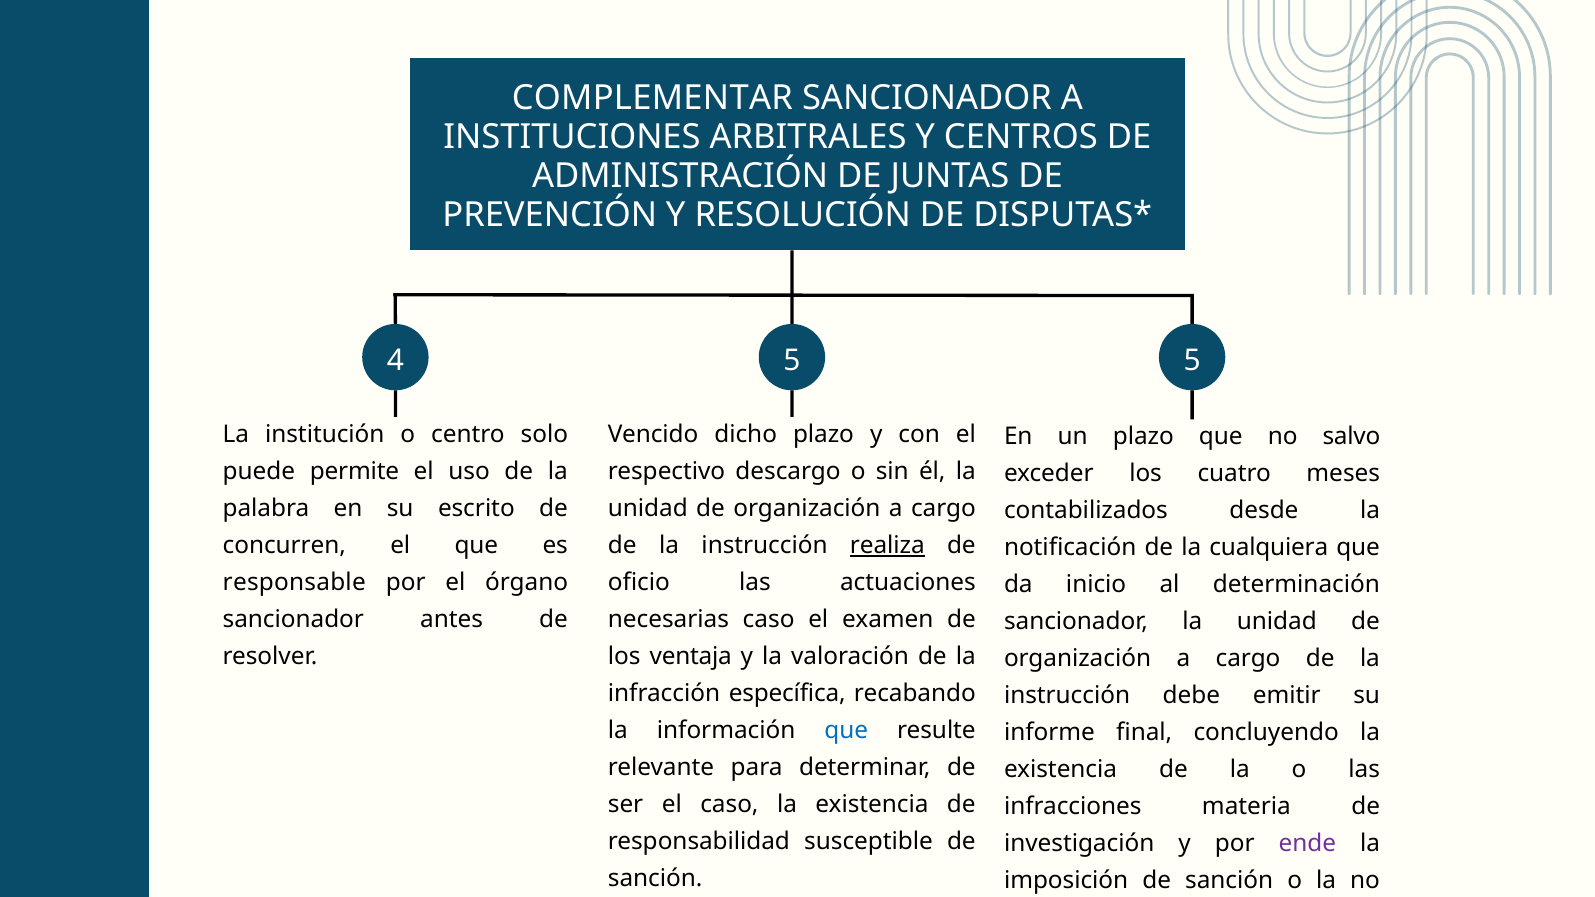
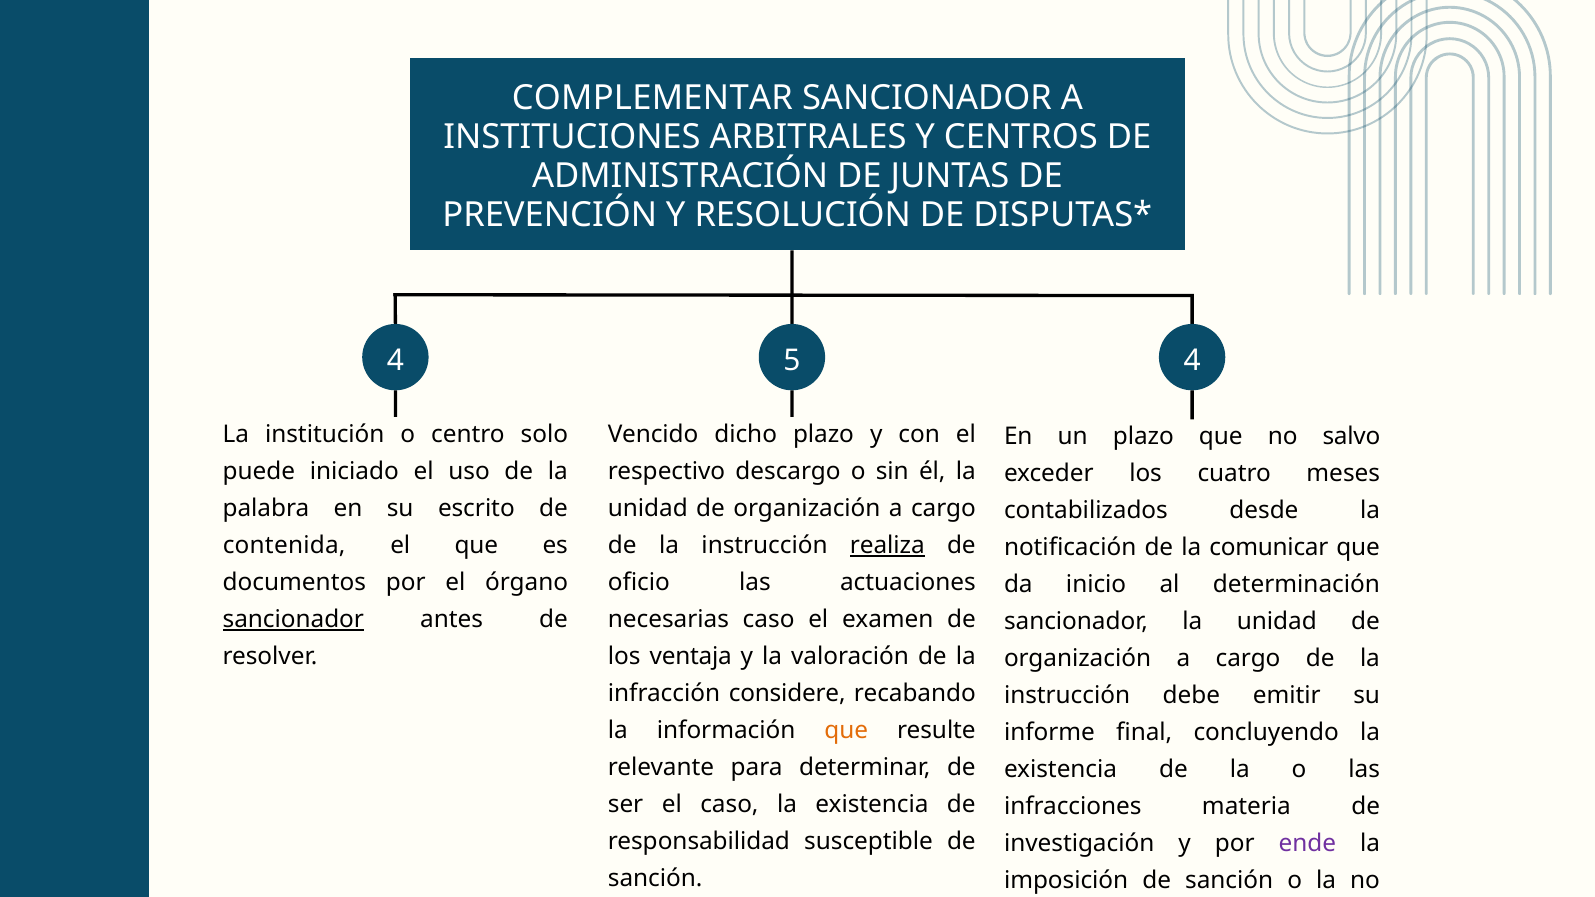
5 5: 5 -> 4 (1192, 360)
permite: permite -> iniciado (354, 471)
concurren: concurren -> contenida (284, 546)
cualquiera: cualquiera -> comunicar (1269, 548)
responsable: responsable -> documentos (294, 583)
sancionador underline: none -> present (293, 620)
específica: específica -> considere (787, 694)
que colour: blue -> orange (846, 731)
